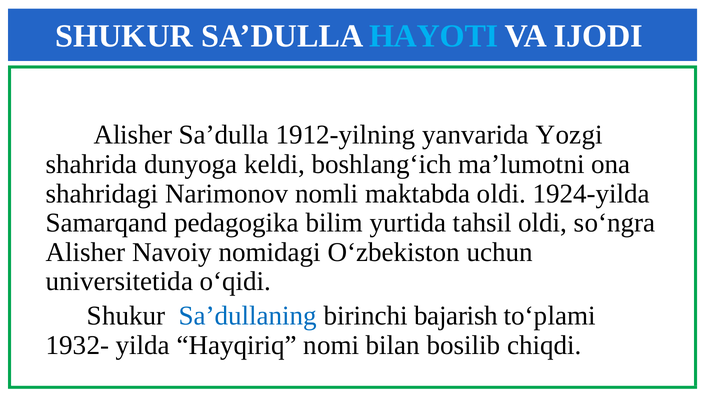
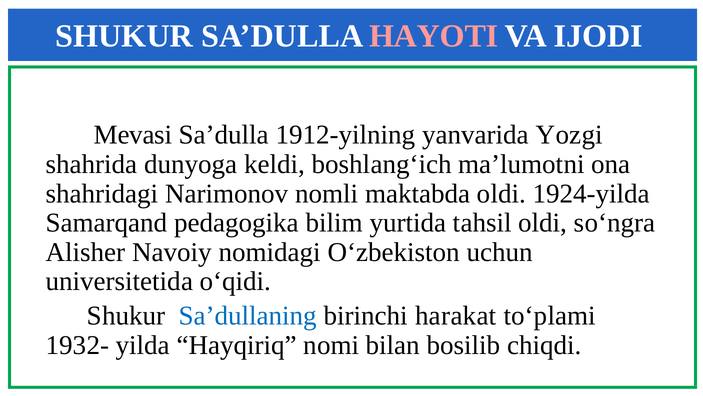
HAYOTI colour: light blue -> pink (434, 36)
Alisher: Alisher -> Mevasi (133, 135)
bajarish: bajarish -> harakat (456, 316)
